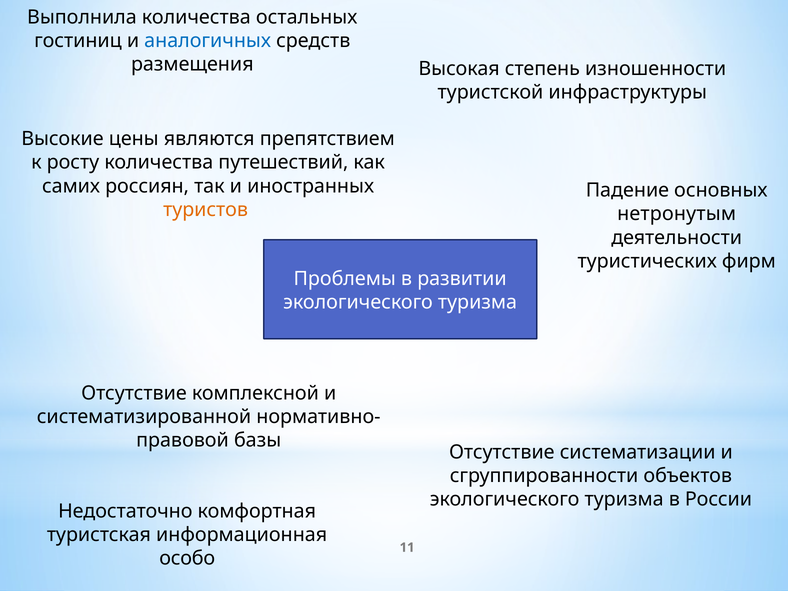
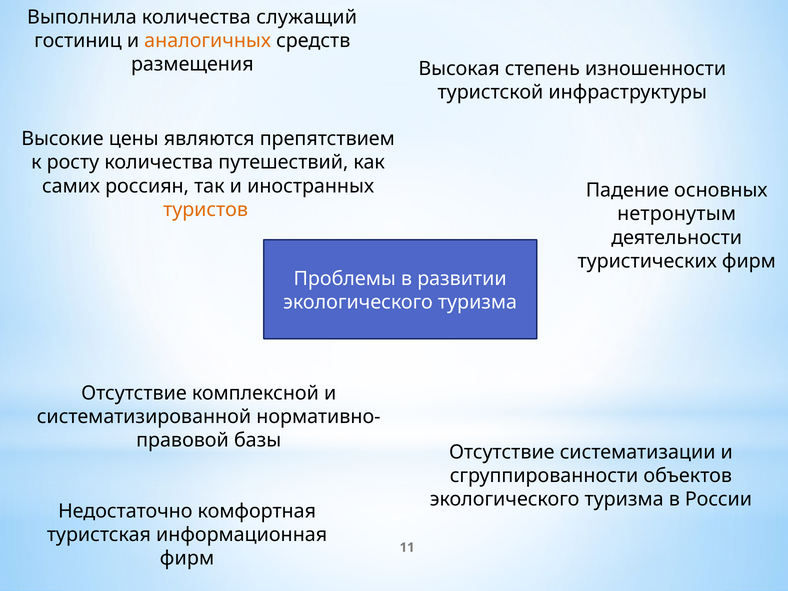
остальных: остальных -> служащий (307, 17)
аналогичных colour: blue -> orange (208, 41)
особо: особо -> фирм (187, 558)
